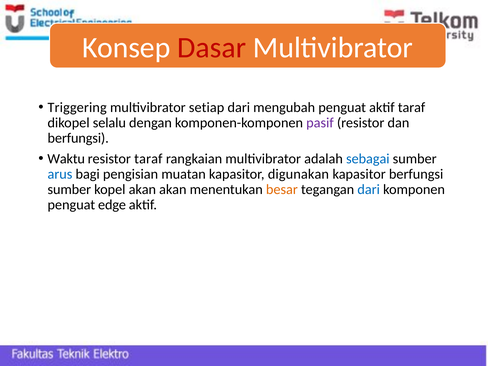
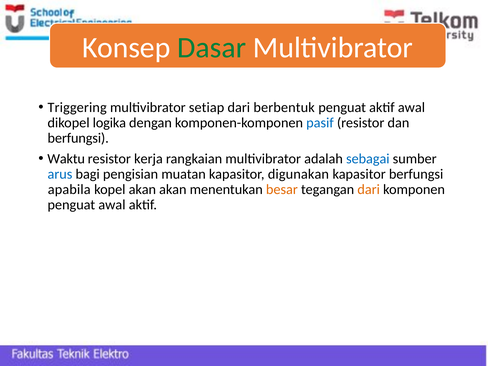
Dasar colour: red -> green (212, 48)
mengubah: mengubah -> berbentuk (284, 107)
aktif taraf: taraf -> awal (411, 107)
selalu: selalu -> logika (109, 123)
pasif colour: purple -> blue (320, 123)
resistor taraf: taraf -> kerja (148, 159)
sumber: sumber -> apabila (69, 189)
dari colour: blue -> orange (369, 189)
penguat edge: edge -> awal (112, 205)
